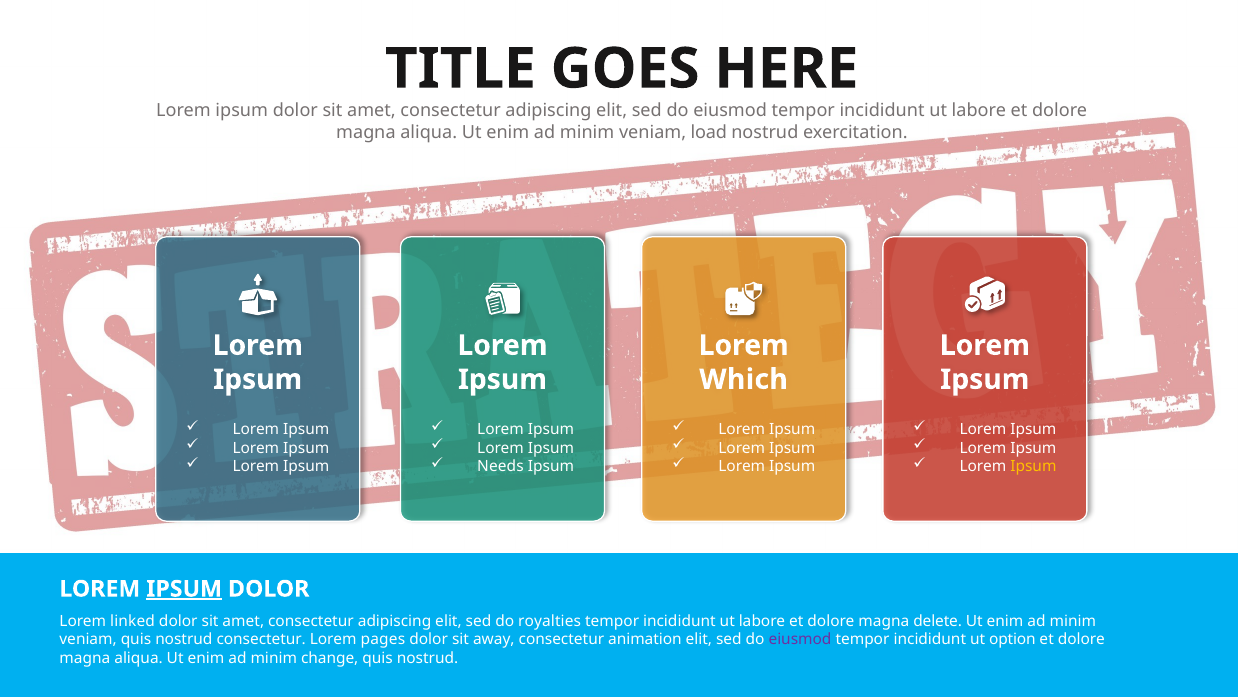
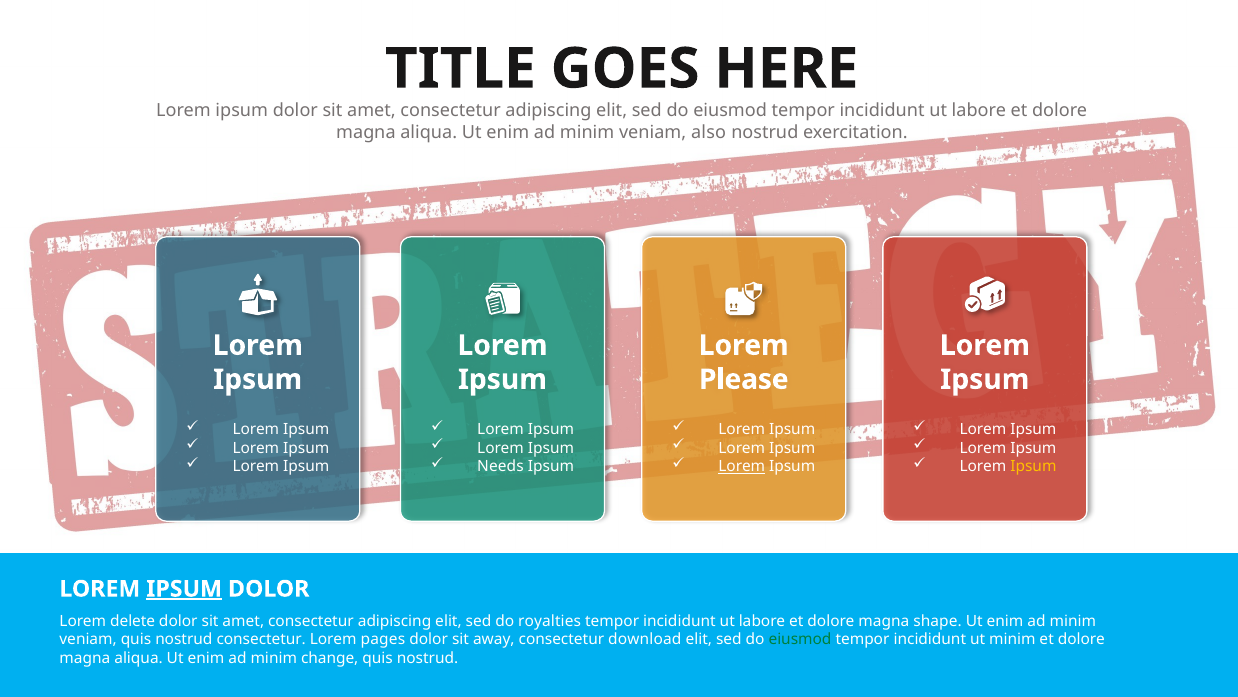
load: load -> also (709, 133)
Which: Which -> Please (744, 379)
Lorem underline: none -> present (742, 466)
linked: linked -> delete (133, 620)
delete: delete -> shape (938, 620)
animation: animation -> download (645, 639)
eiusmod colour: purple -> green (800, 639)
ut option: option -> minim (1012, 639)
